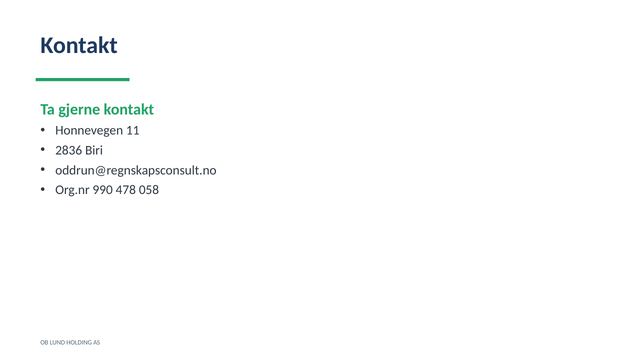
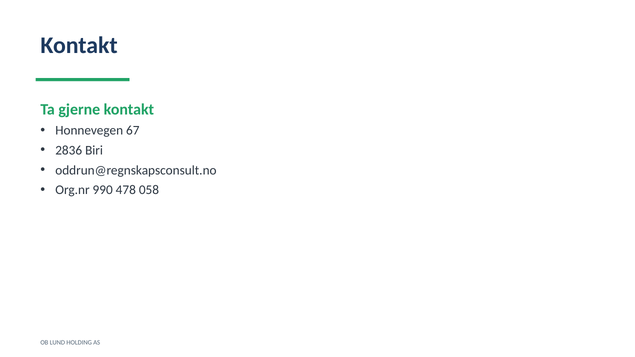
11: 11 -> 67 (133, 131)
